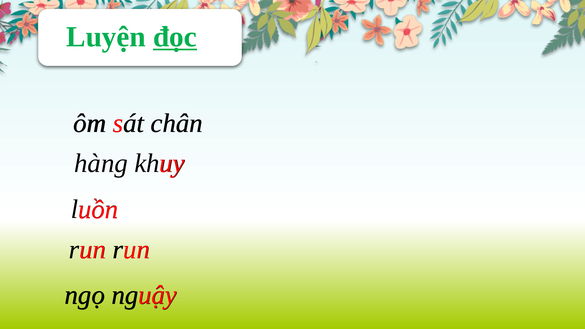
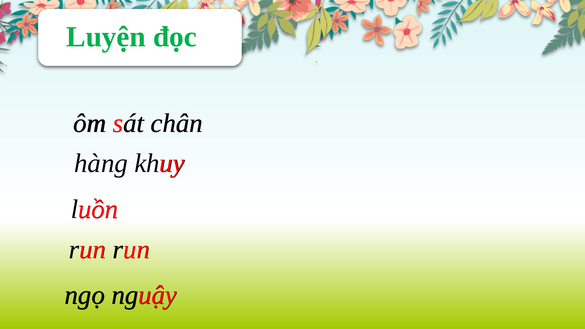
đọc underline: present -> none (175, 37)
